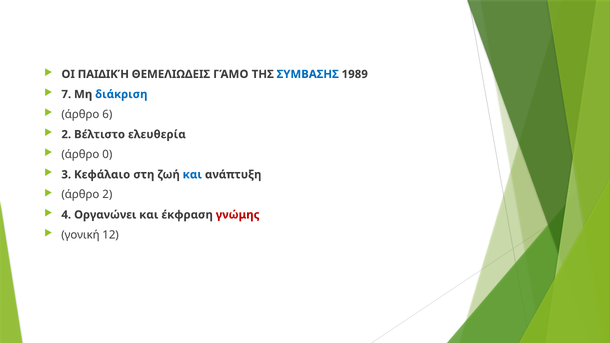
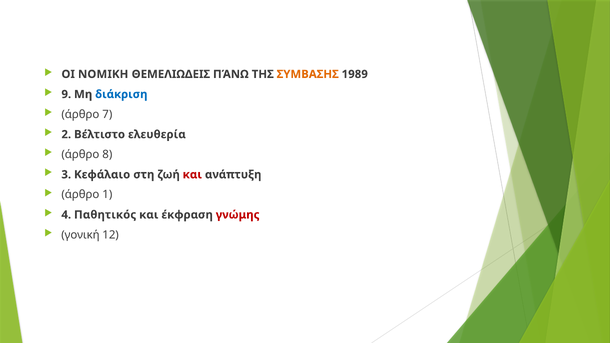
ΠΑΙΔΙΚΉ: ΠΑΙΔΙΚΉ -> ΝΟΜΙΚΗ (103, 74)
ΓΆΜΟ: ΓΆΜΟ -> ΠΆΝΩ (231, 74)
ΣΥΜΒΑΣΗΣ colour: blue -> orange (308, 74)
7: 7 -> 9 (66, 94)
6: 6 -> 7 (107, 114)
0: 0 -> 8 (107, 155)
και colour: blue -> red (192, 175)
άρθρο 2: 2 -> 1 (107, 195)
Οργανώνει: Οργανώνει -> Παθητικός (105, 215)
